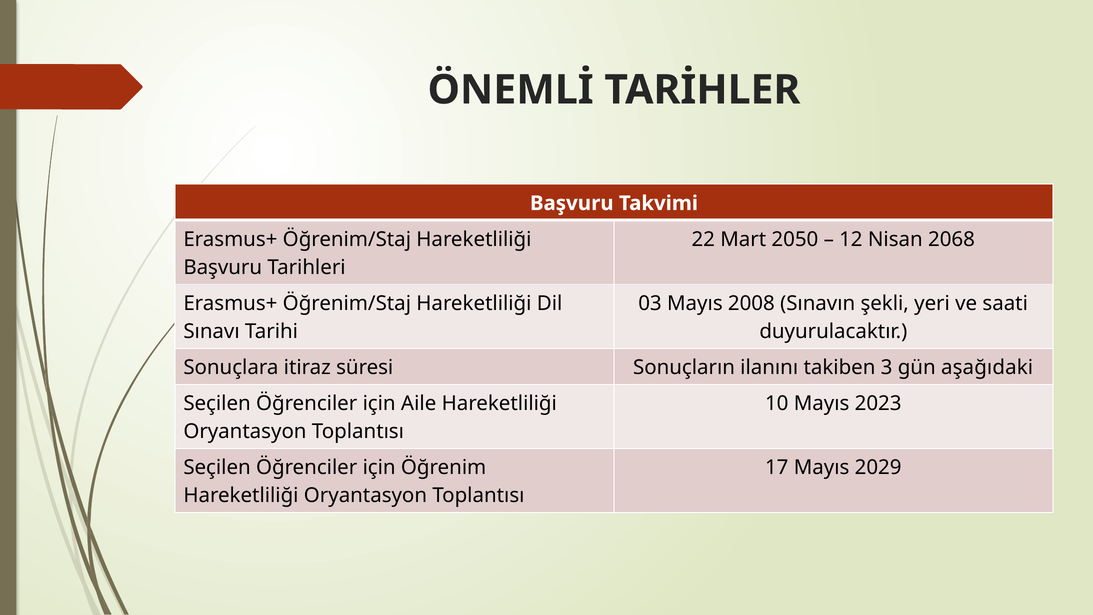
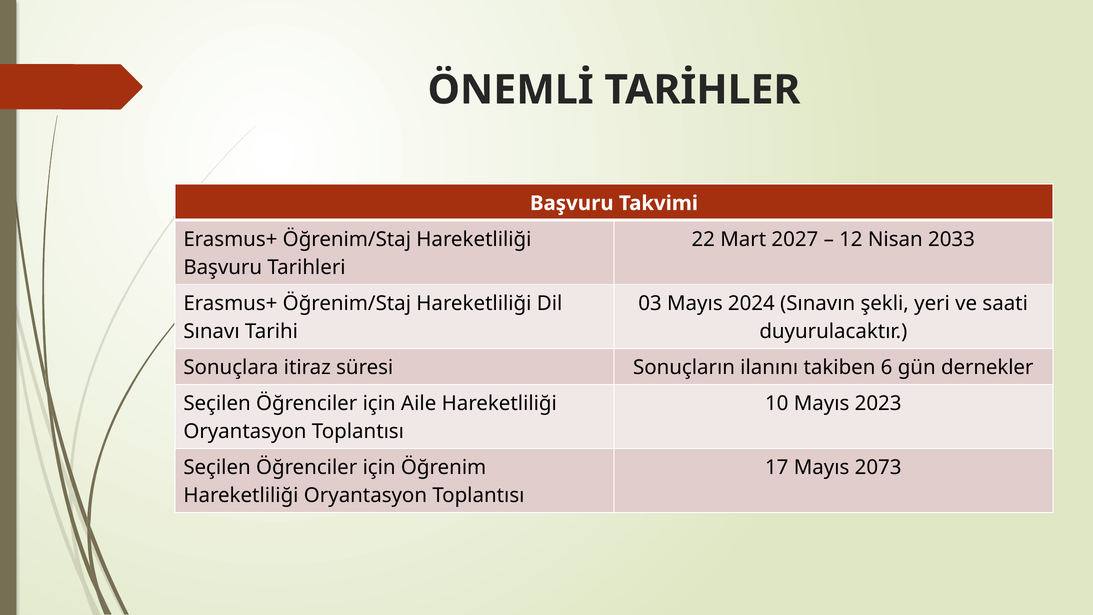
2050: 2050 -> 2027 (795, 239)
2068: 2068 -> 2033 (951, 239)
2008: 2008 -> 2024 (751, 303)
3: 3 -> 6 (887, 367)
aşağıdaki: aşağıdaki -> dernekler (987, 367)
2029: 2029 -> 2073 (878, 467)
